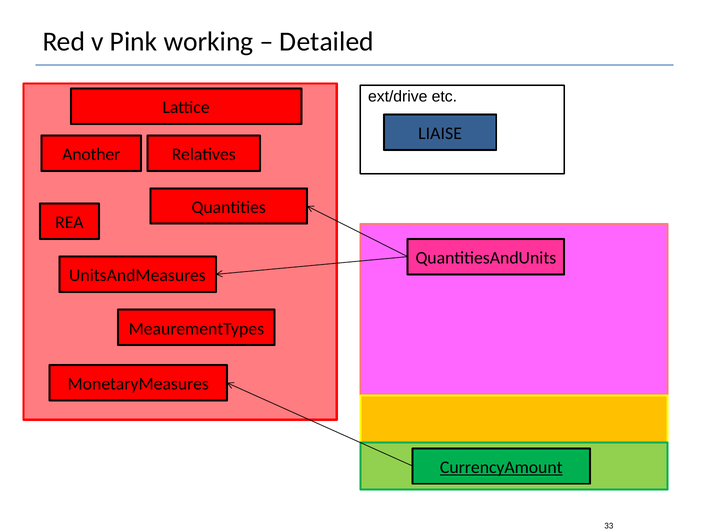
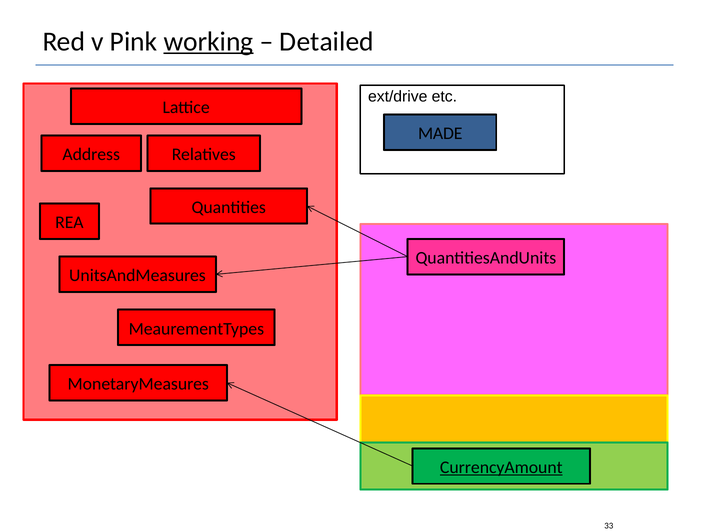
working underline: none -> present (209, 41)
LIAISE: LIAISE -> MADE (440, 134)
Another: Another -> Address (91, 155)
